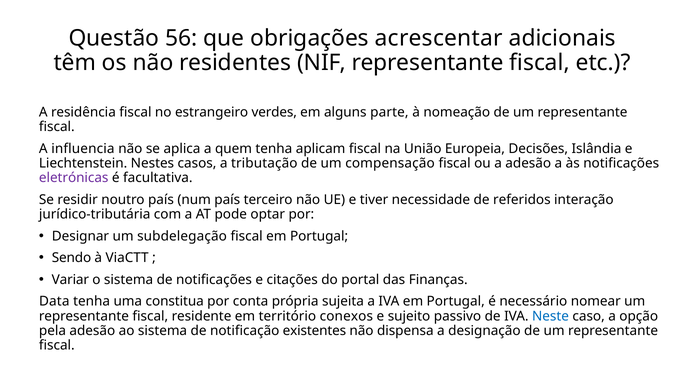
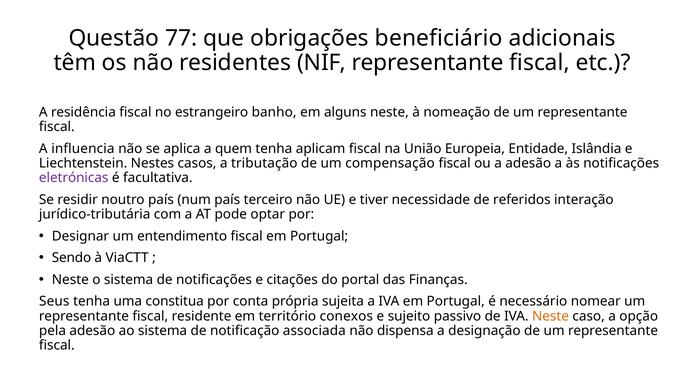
56: 56 -> 77 (181, 38)
acrescentar: acrescentar -> beneficiário (439, 38)
verdes: verdes -> banho (274, 112)
alguns parte: parte -> neste (389, 112)
Decisões: Decisões -> Entidade (538, 149)
subdelegação: subdelegação -> entendimento (182, 236)
Variar: Variar -> Neste (70, 280)
Data: Data -> Seus (54, 302)
Neste colour: blue -> orange (550, 316)
existentes: existentes -> associada (314, 331)
